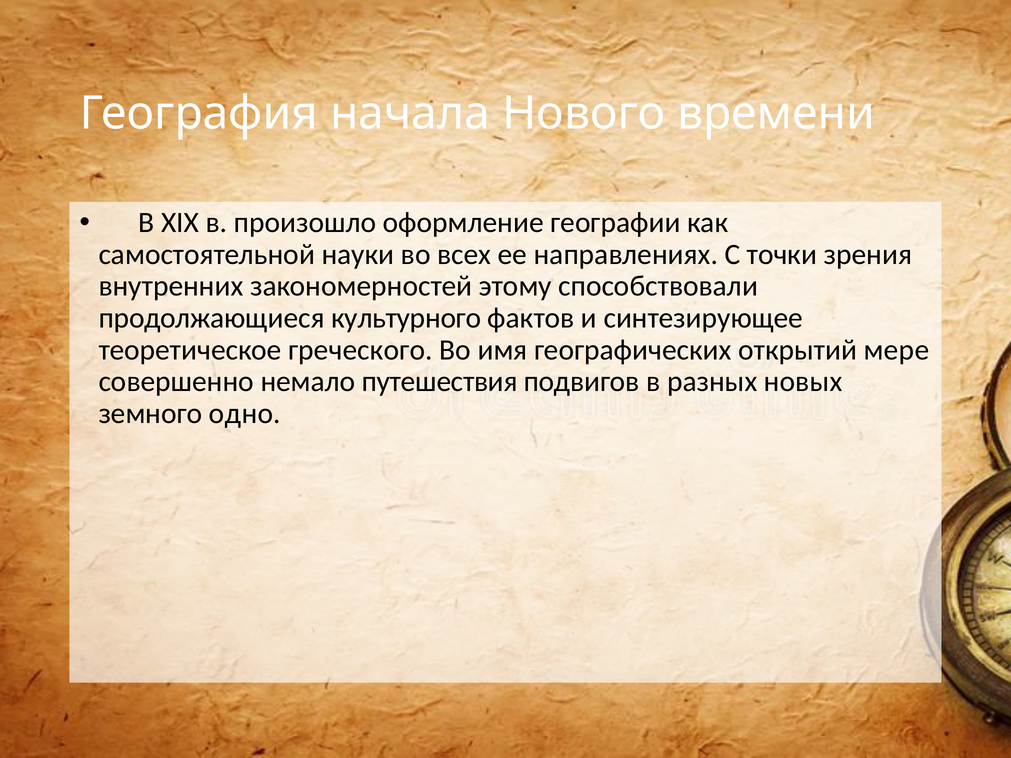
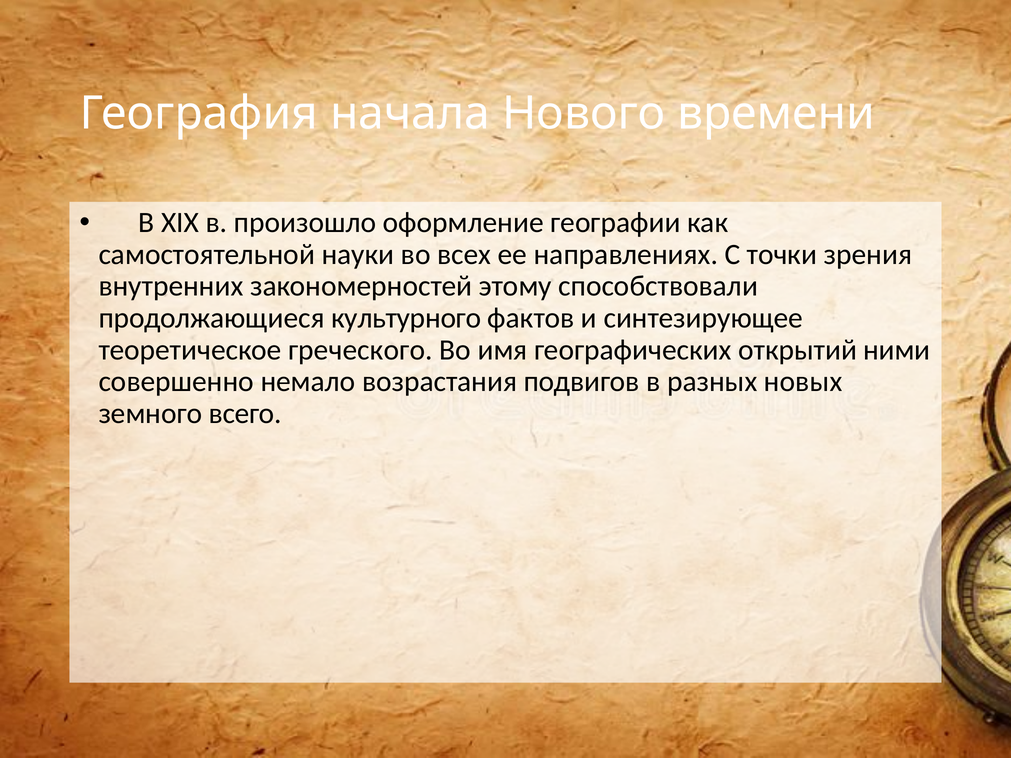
мере: мере -> ними (897, 350)
путешествия: путешествия -> возрастания (440, 382)
одно: одно -> всего (245, 414)
